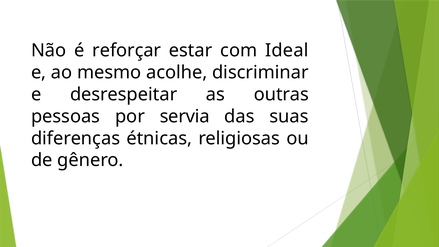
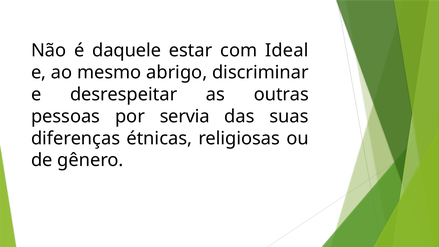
reforçar: reforçar -> daquele (127, 50)
acolhe: acolhe -> abrigo (177, 72)
